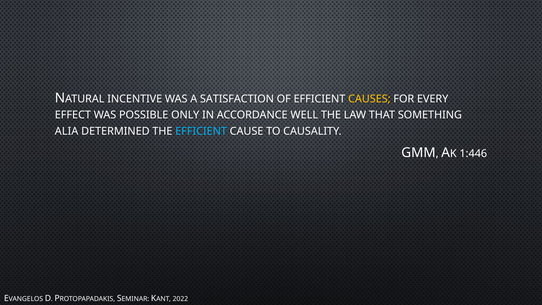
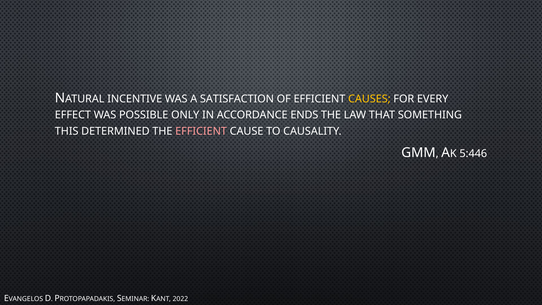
WELL: WELL -> ENDS (304, 115)
ALIA: ALIA -> THIS (67, 131)
EFFICIENT colour: light blue -> pink (201, 131)
1:446: 1:446 -> 5:446 (473, 154)
